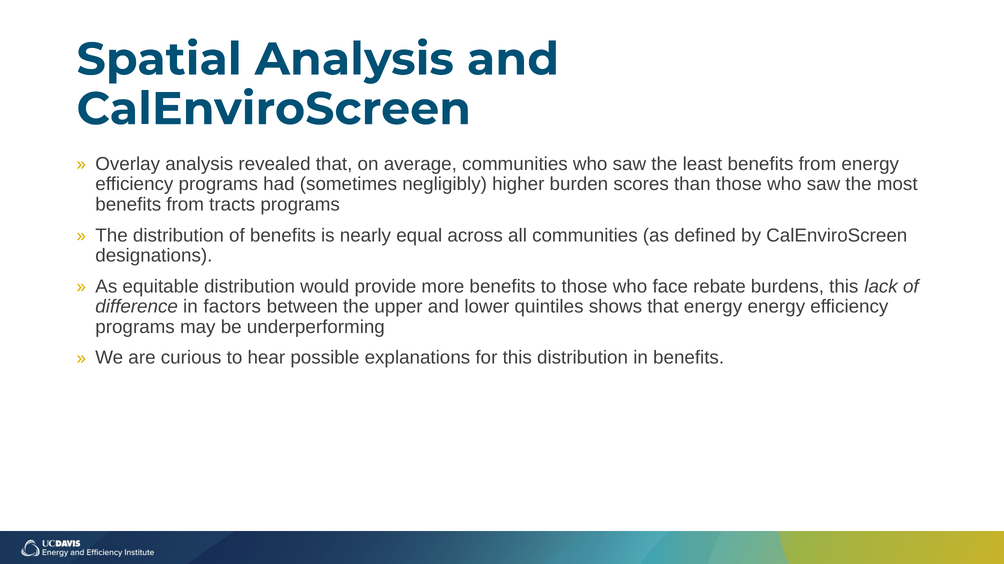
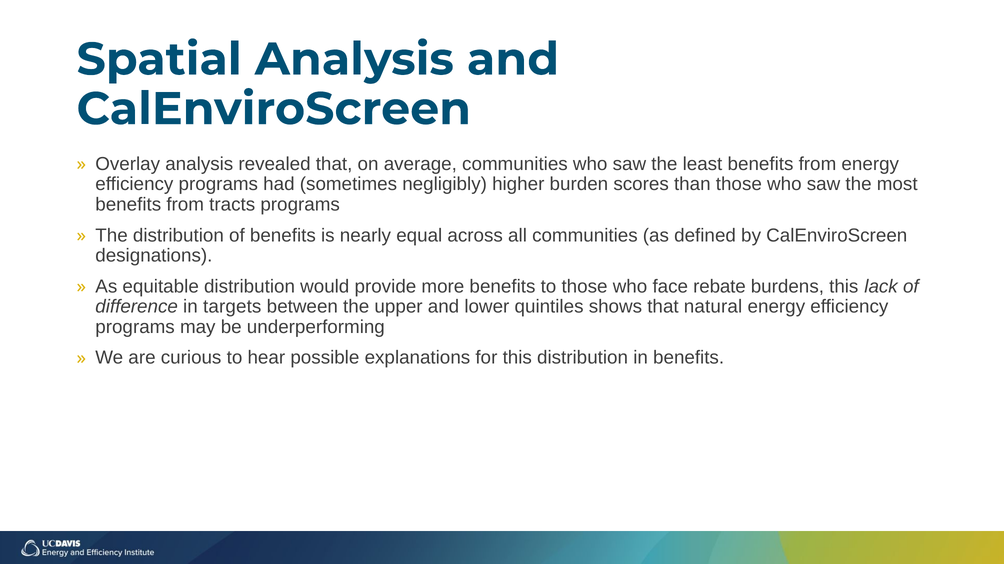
factors: factors -> targets (232, 307)
that energy: energy -> natural (713, 307)
